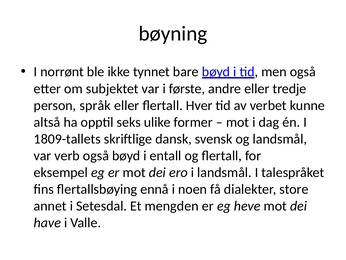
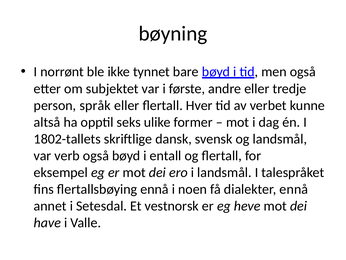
1809-tallets: 1809-tallets -> 1802-tallets (67, 139)
dialekter store: store -> ennå (294, 189)
mengden: mengden -> vestnorsk (172, 206)
